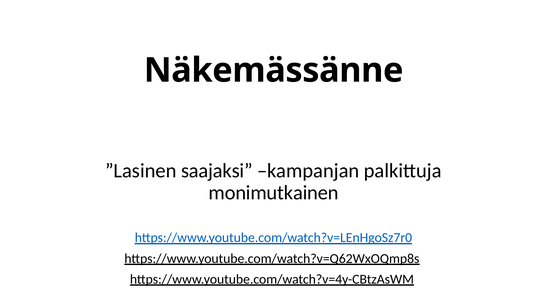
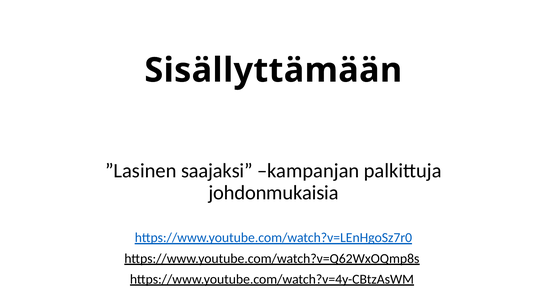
Näkemässänne: Näkemässänne -> Sisällyttämään (273, 70)
monimutkainen: monimutkainen -> johdonmukaisia (274, 193)
